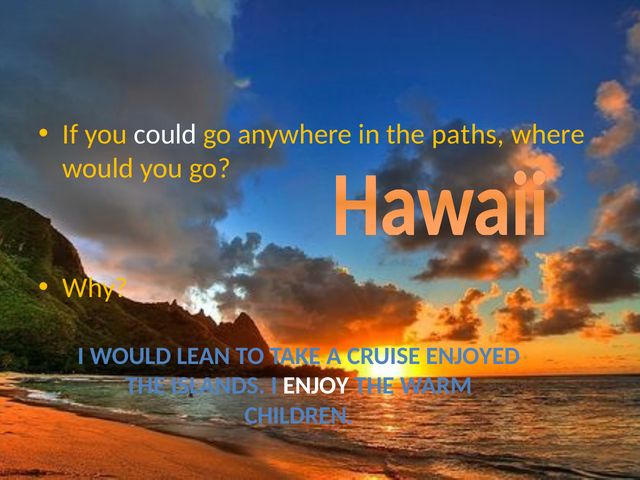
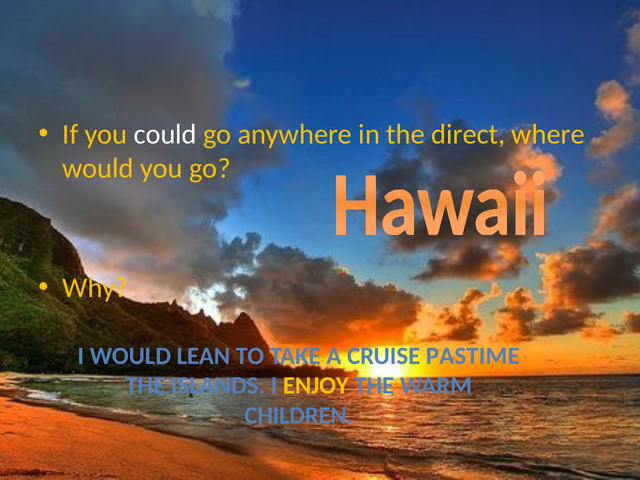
paths: paths -> direct (468, 134)
ENJOYED: ENJOYED -> PASTIME (473, 356)
ENJOY colour: white -> yellow (316, 386)
